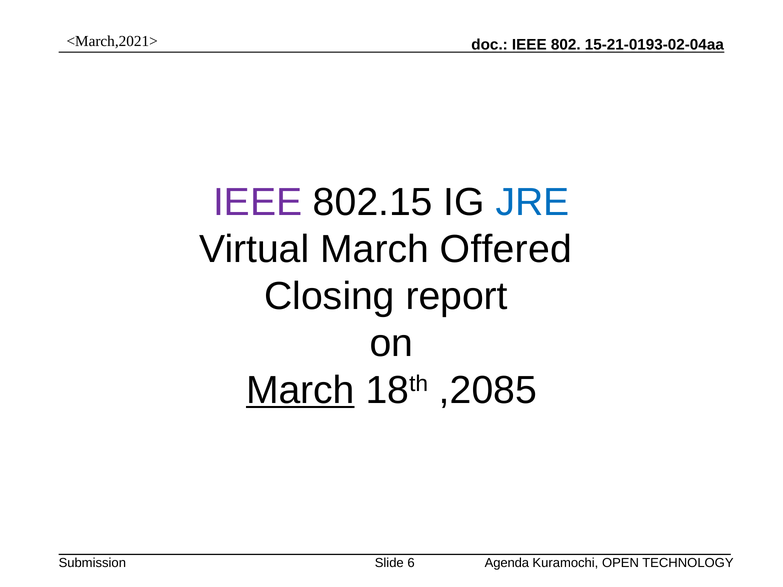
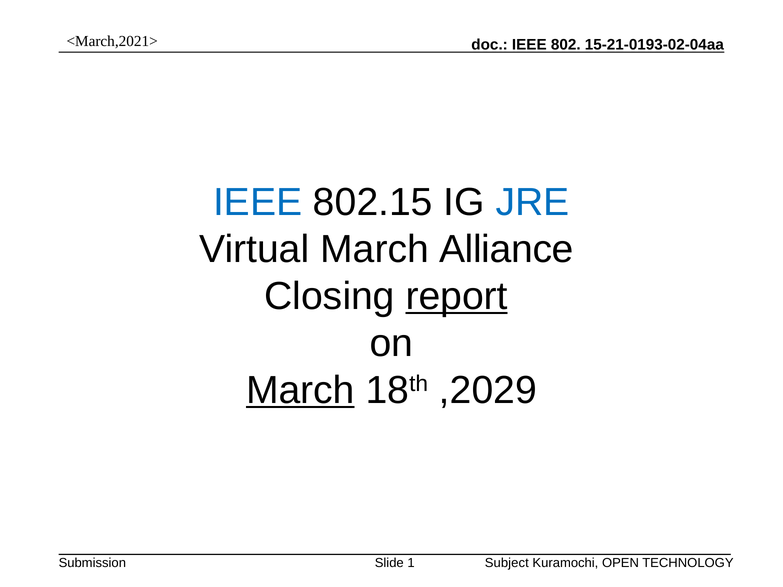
IEEE colour: purple -> blue (258, 202)
Offered: Offered -> Alliance (506, 249)
report underline: none -> present (457, 296)
,2085: ,2085 -> ,2029 (488, 390)
6: 6 -> 1 (411, 563)
Agenda: Agenda -> Subject (507, 563)
